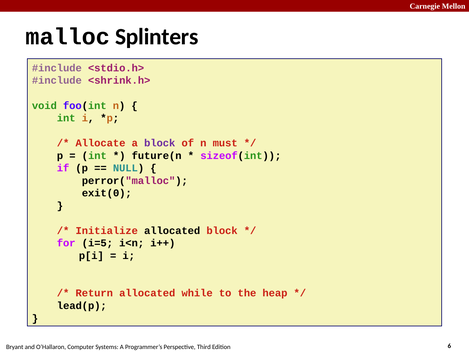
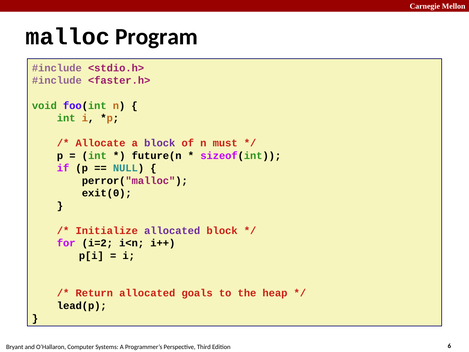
Splinters: Splinters -> Program (157, 37)
<shrink.h>: <shrink.h> -> <faster.h> (119, 81)
allocated colour: black -> purple (172, 231)
i=5: i=5 -> i=2 (97, 243)
while: while -> goals (197, 293)
